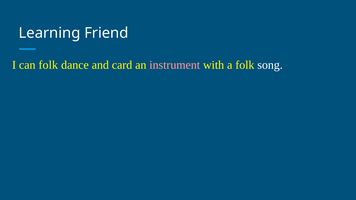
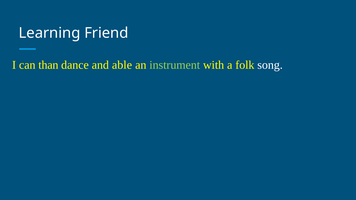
can folk: folk -> than (48, 65)
card: card -> able (122, 65)
instrument colour: pink -> light green (175, 65)
